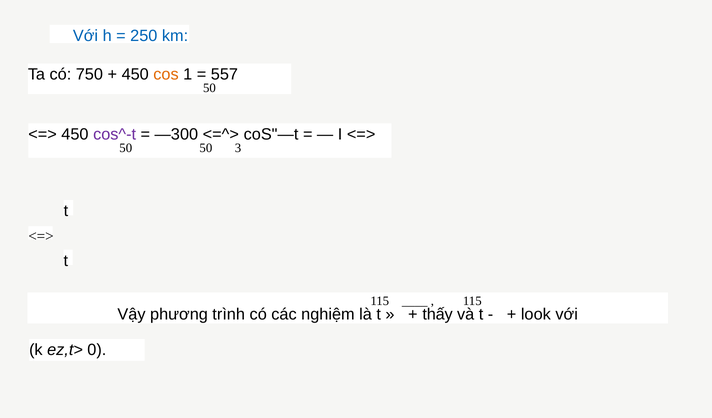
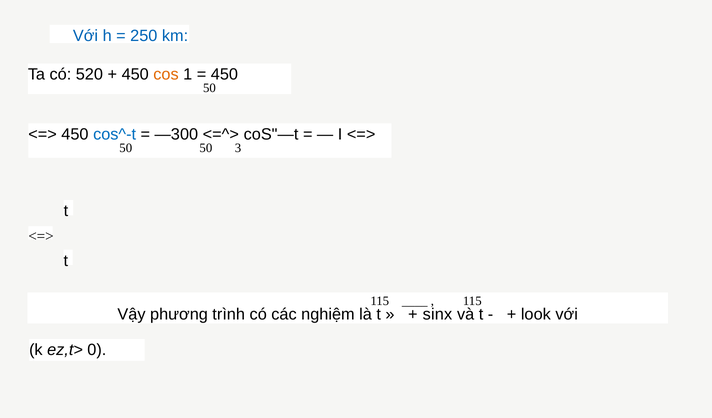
750: 750 -> 520 (89, 75)
557: 557 -> 450 (224, 75)
cos^-t colour: purple -> blue (115, 134)
thấy: thấy -> sinx (437, 314)
